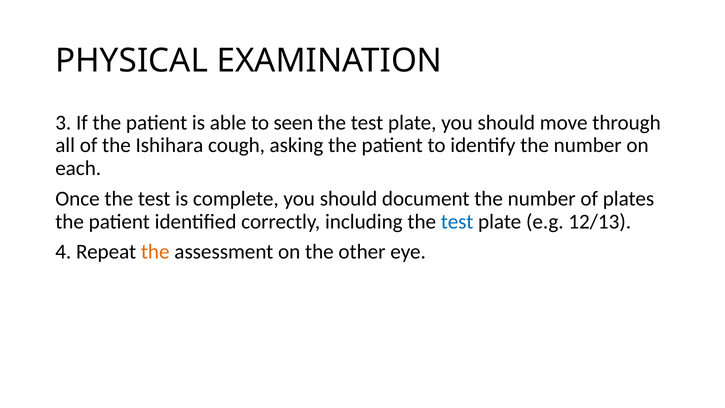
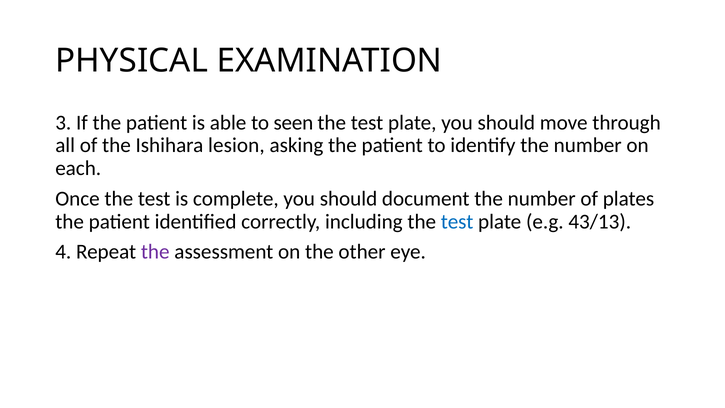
cough: cough -> lesion (236, 145)
12/13: 12/13 -> 43/13 (600, 222)
the colour: orange -> purple (155, 252)
